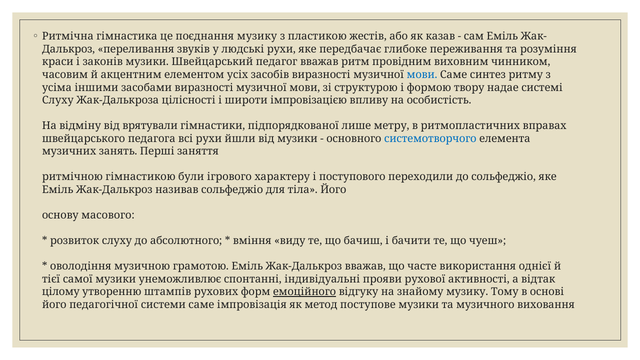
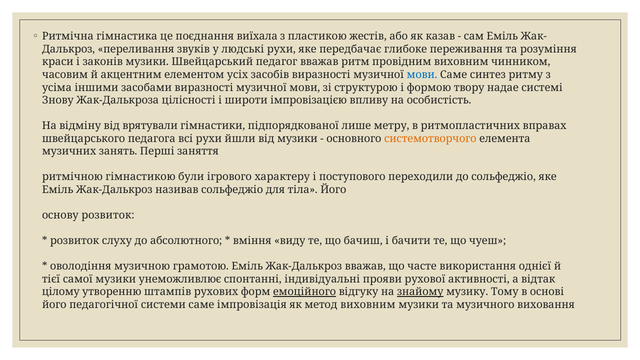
поєднання музику: музику -> виїхала (257, 36)
Слуху: Слуху -> Знову (58, 100)
системотворчого colour: blue -> orange (430, 139)
основу масового: масового -> розвиток (108, 215)
знайому underline: none -> present (420, 292)
метод поступове: поступове -> виховним (368, 305)
